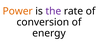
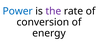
Power colour: orange -> blue (18, 11)
